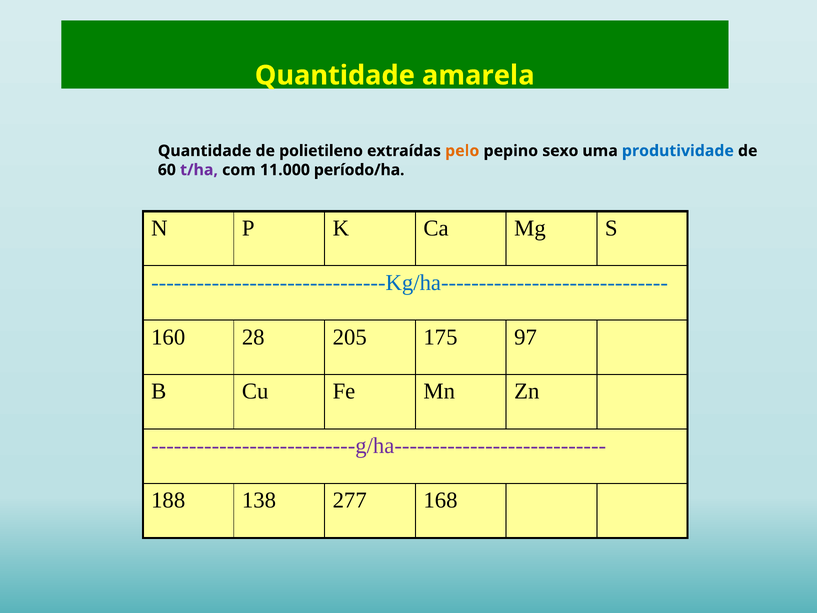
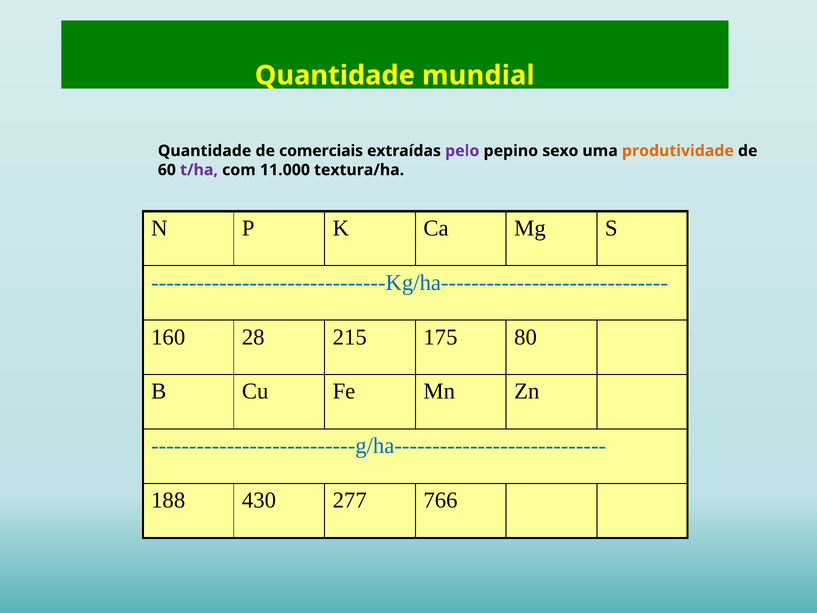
amarela: amarela -> mundial (478, 75)
polietileno: polietileno -> comerciais (321, 151)
pelo colour: orange -> purple (462, 151)
produtividade colour: blue -> orange (678, 151)
período/ha: período/ha -> textura/ha (359, 170)
205: 205 -> 215 (350, 337)
97: 97 -> 80 (526, 337)
---------------------------g/ha---------------------------- colour: purple -> blue (379, 446)
138: 138 -> 430 (259, 500)
168: 168 -> 766 (440, 500)
